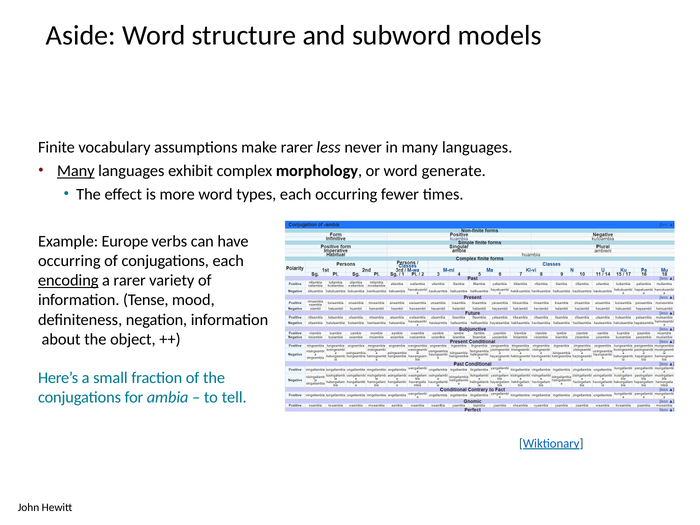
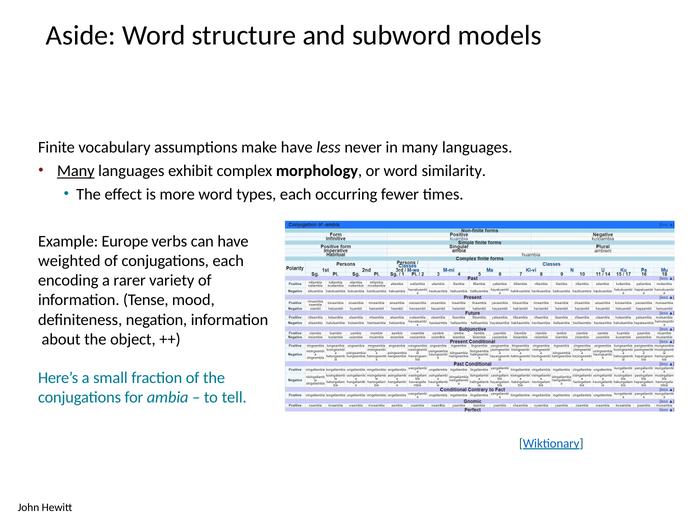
make rarer: rarer -> have (297, 147)
generate: generate -> similarity (454, 171)
occurring: occurring -> weighted (69, 261)
encoding underline: present -> none (68, 281)
